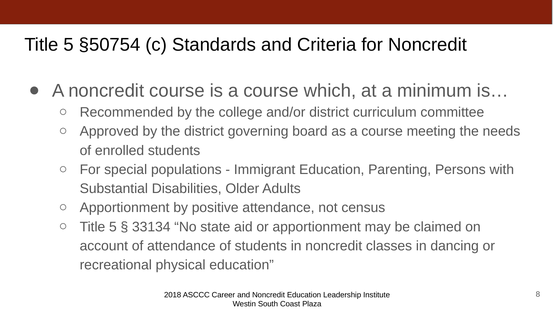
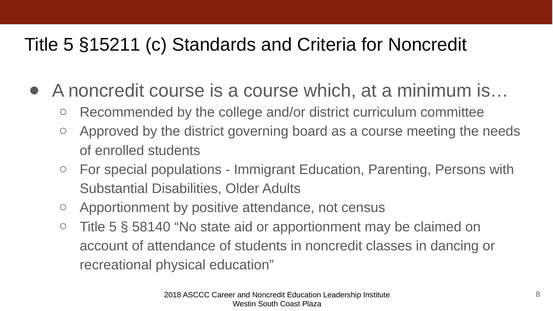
§50754: §50754 -> §15211 (110, 45)
33134: 33134 -> 58140 (151, 227)
